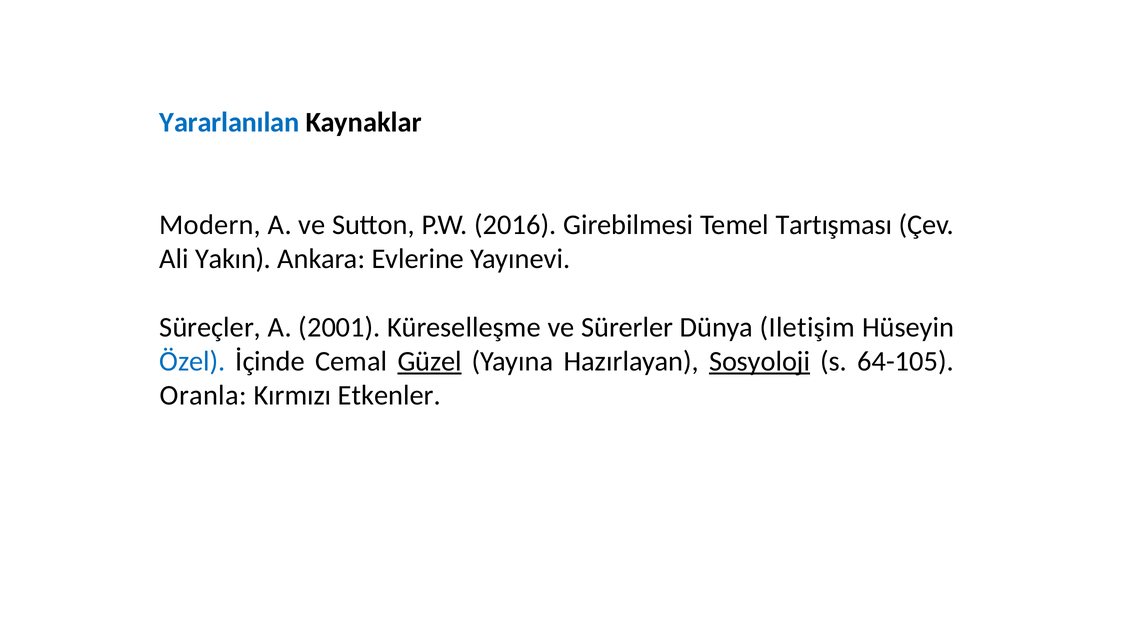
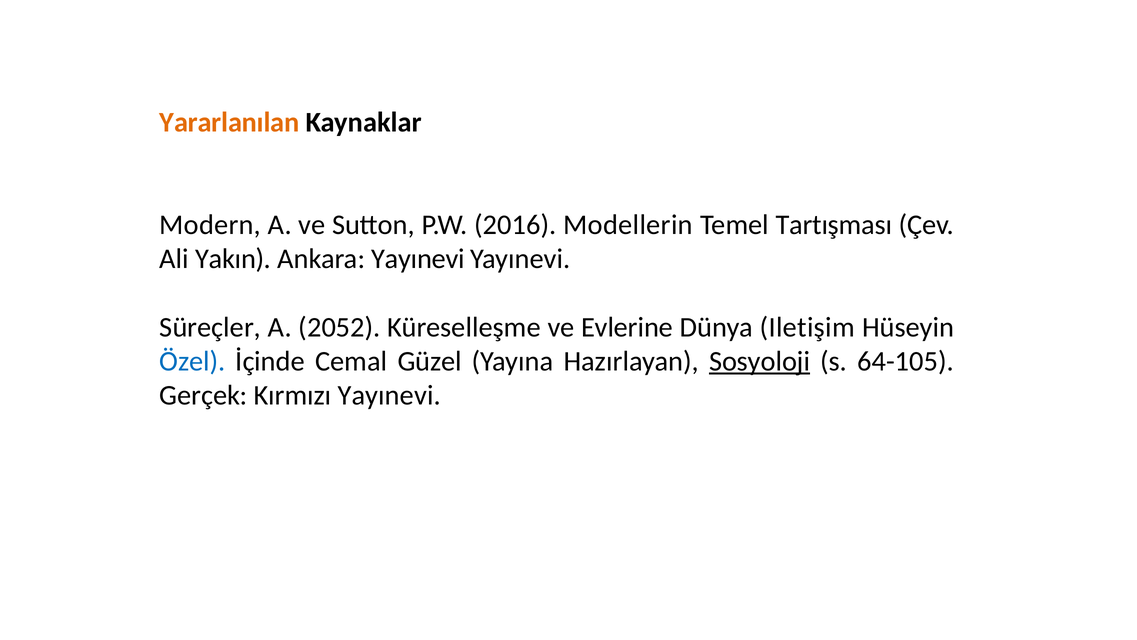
Yararlanılan colour: blue -> orange (229, 122)
Girebilmesi: Girebilmesi -> Modellerin (628, 225)
Ankara Evlerine: Evlerine -> Yayınevi (418, 259)
2001: 2001 -> 2052 (340, 327)
Sürerler: Sürerler -> Evlerine (627, 327)
Güzel underline: present -> none (430, 361)
Oranla: Oranla -> Gerçek (203, 395)
Kırmızı Etkenler: Etkenler -> Yayınevi (389, 395)
